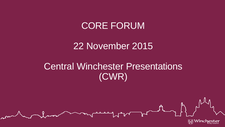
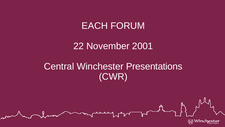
CORE: CORE -> EACH (95, 26)
2015: 2015 -> 2001 (143, 46)
